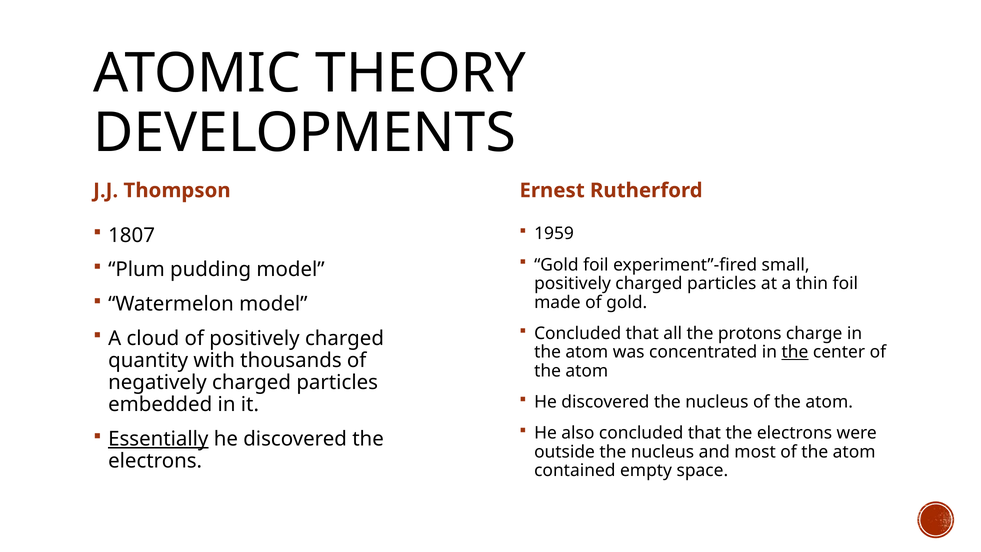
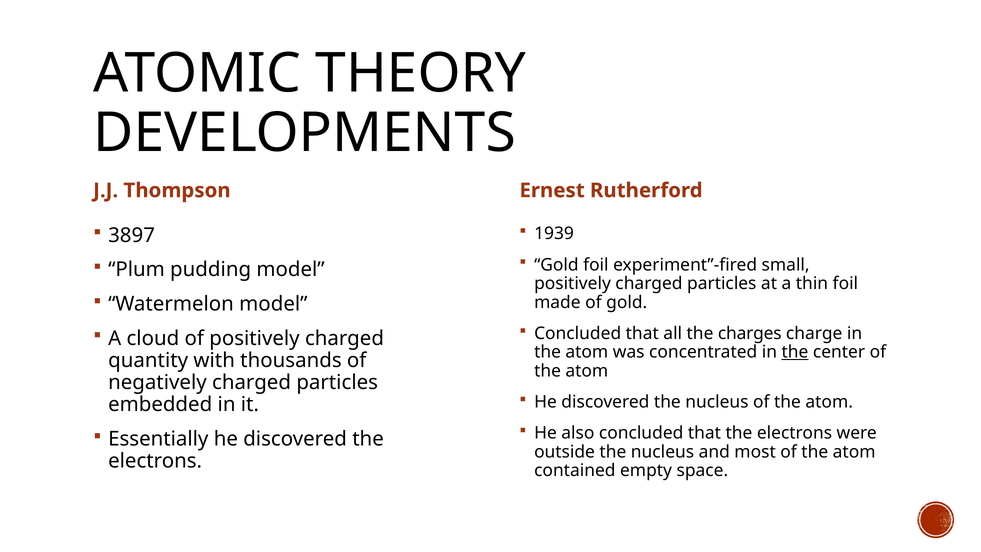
1959: 1959 -> 1939 (554, 234)
1807: 1807 -> 3897 (132, 235)
protons: protons -> charges (750, 333)
Essentially underline: present -> none (158, 439)
